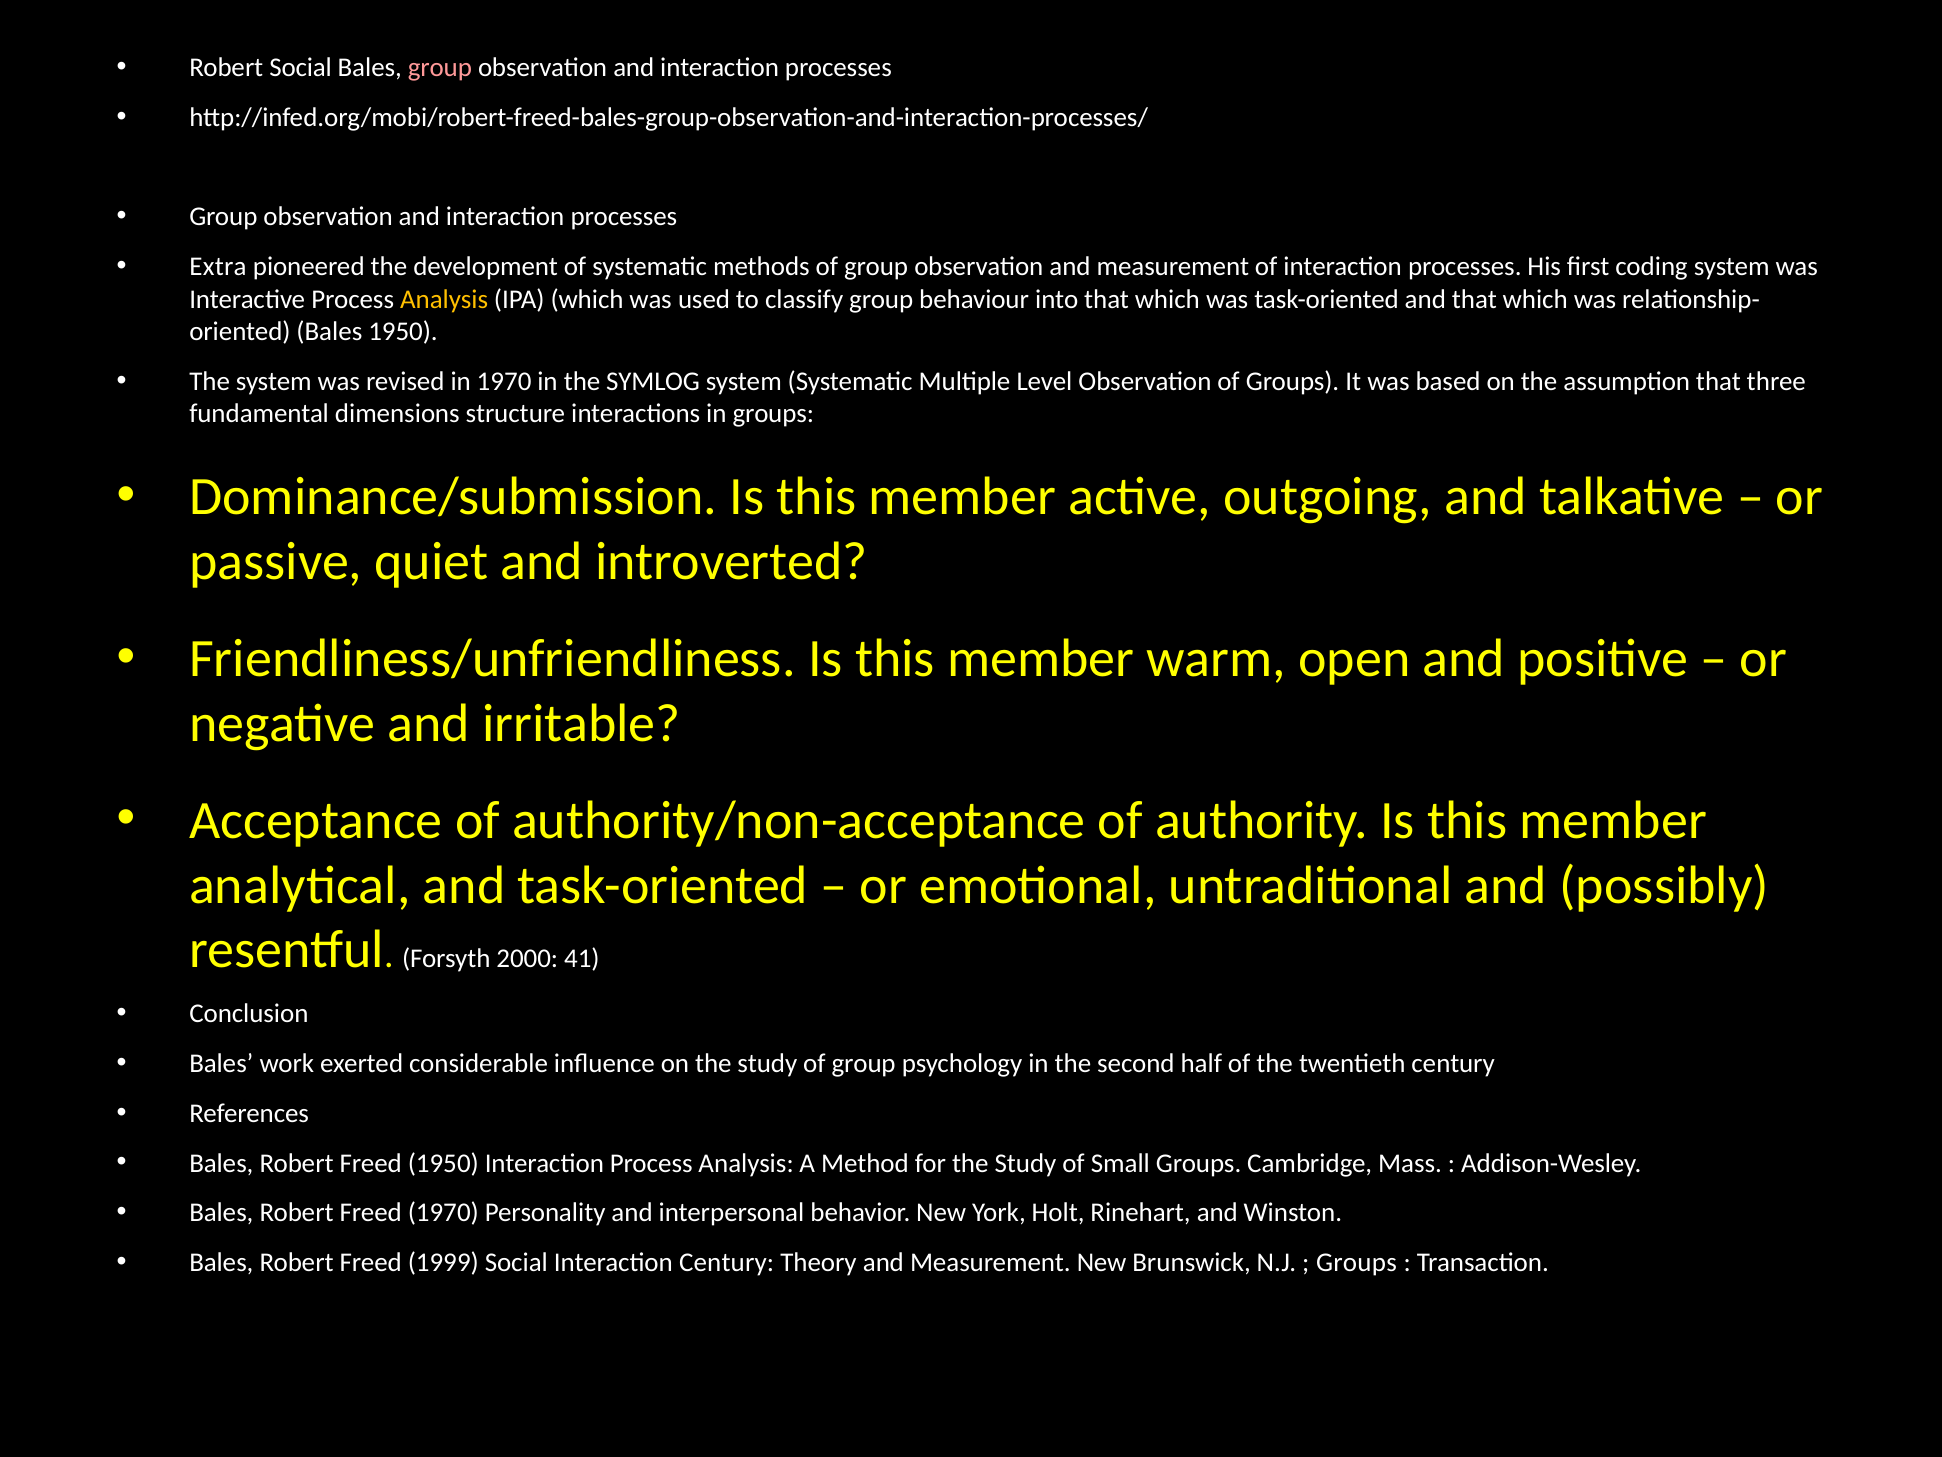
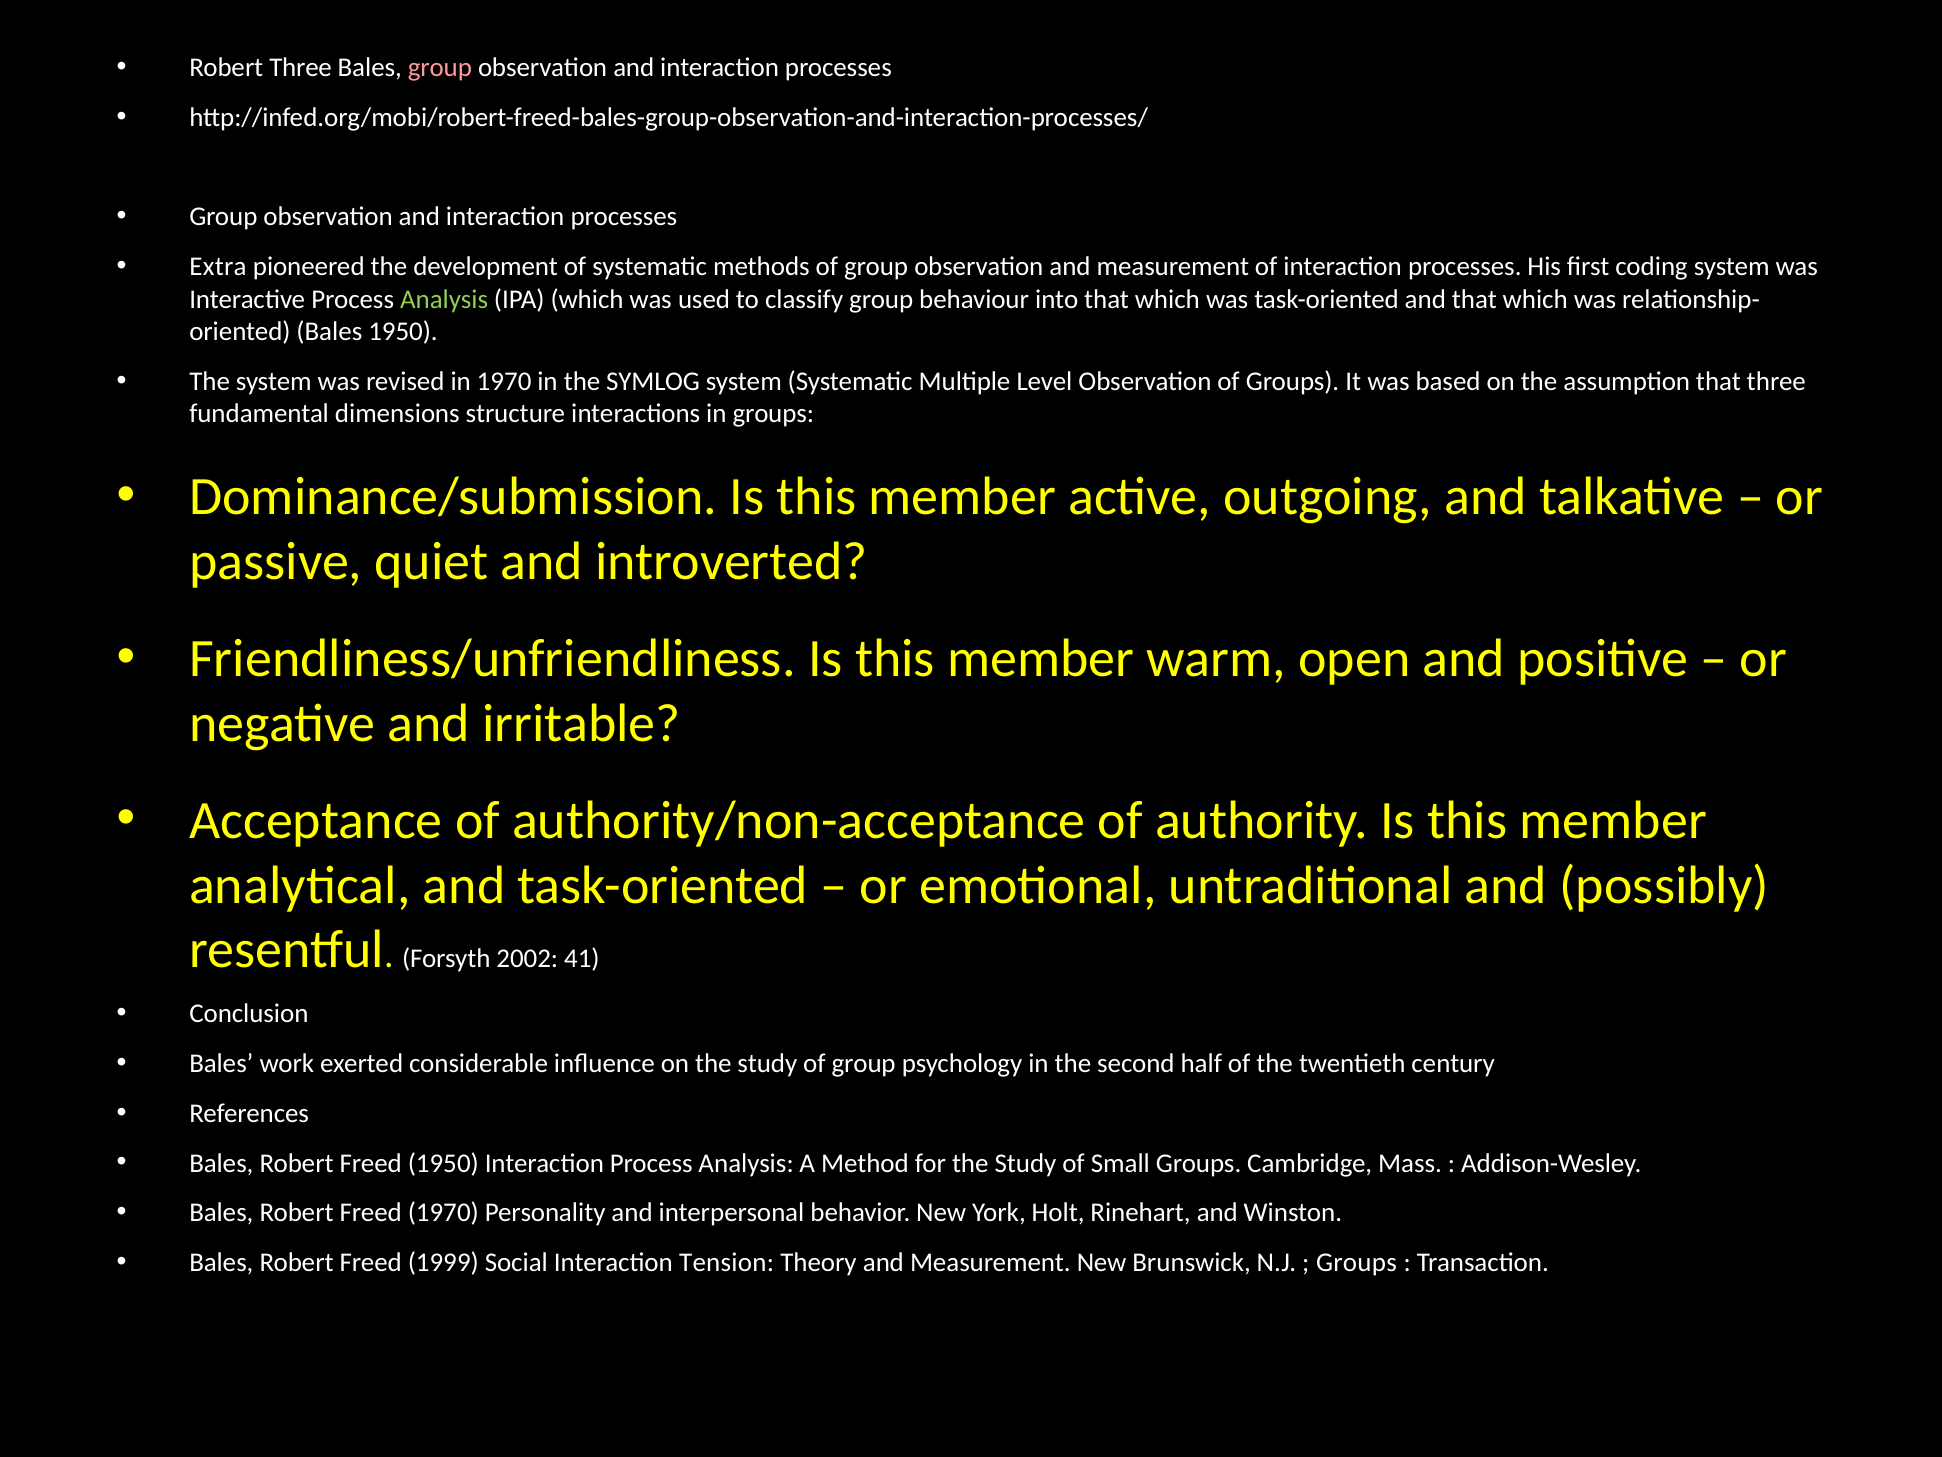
Robert Social: Social -> Three (301, 68)
Analysis colour: yellow -> light green (444, 299)
2000: 2000 -> 2002 (527, 959)
Interaction Century: Century -> Tension (727, 1262)
